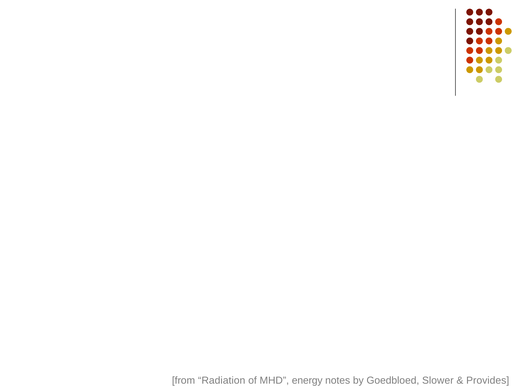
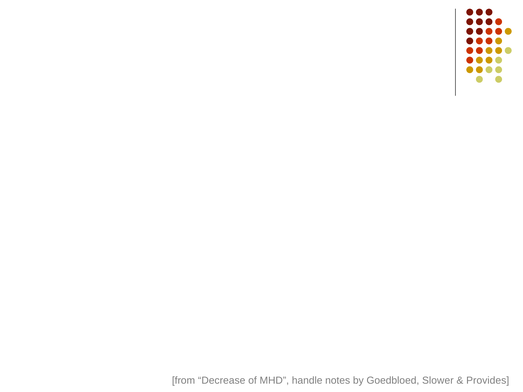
Radiation: Radiation -> Decrease (222, 381)
energy: energy -> handle (307, 381)
